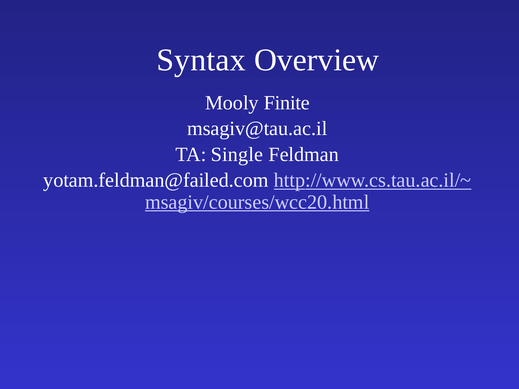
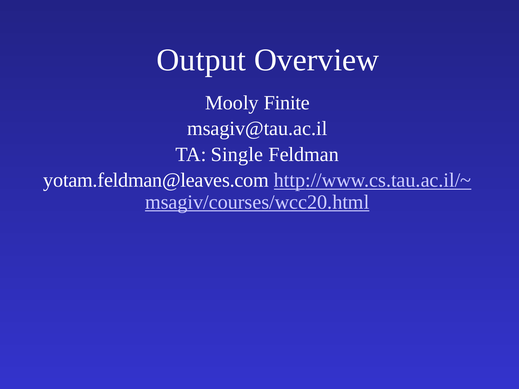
Syntax: Syntax -> Output (201, 60)
yotam.feldman@failed.com: yotam.feldman@failed.com -> yotam.feldman@leaves.com (156, 180)
